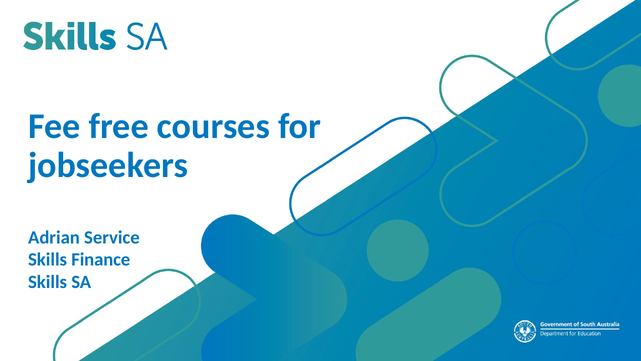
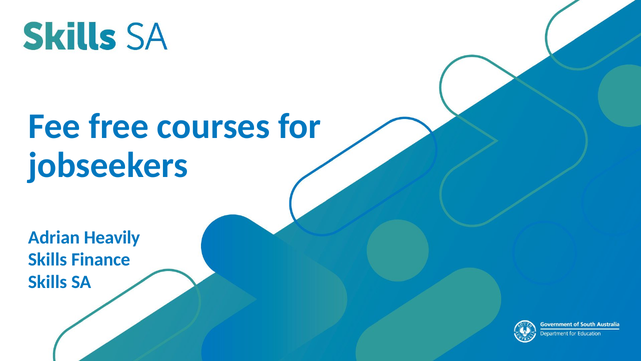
Service: Service -> Heavily (112, 237)
